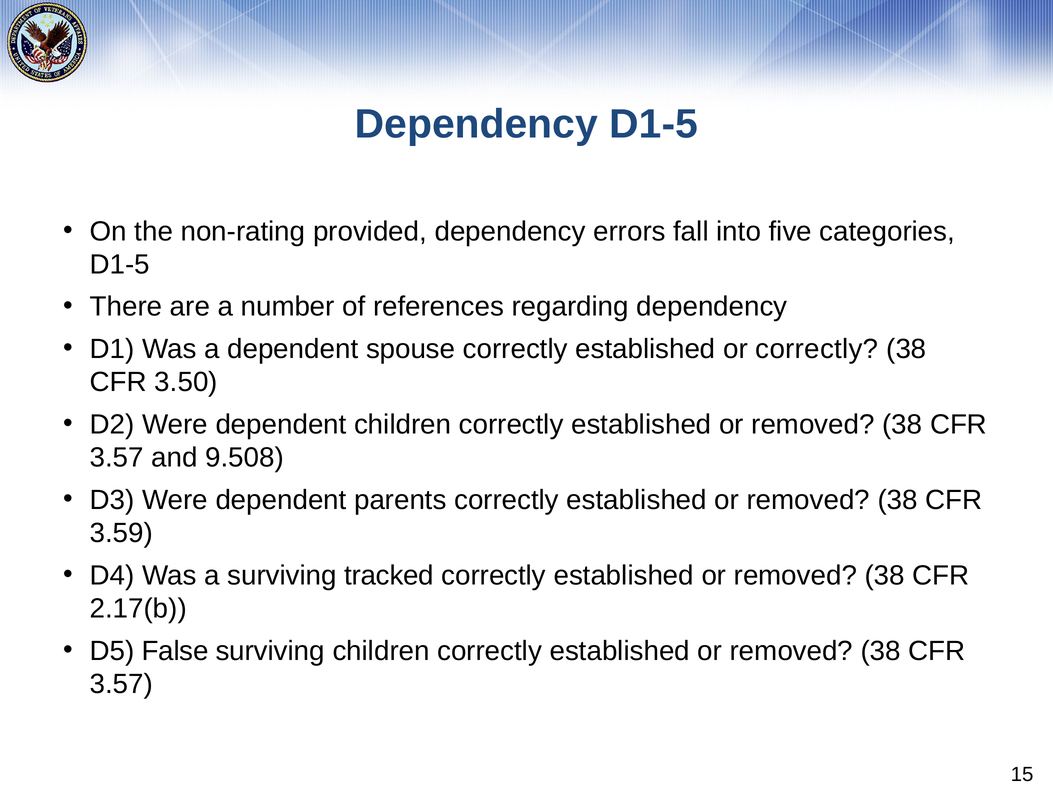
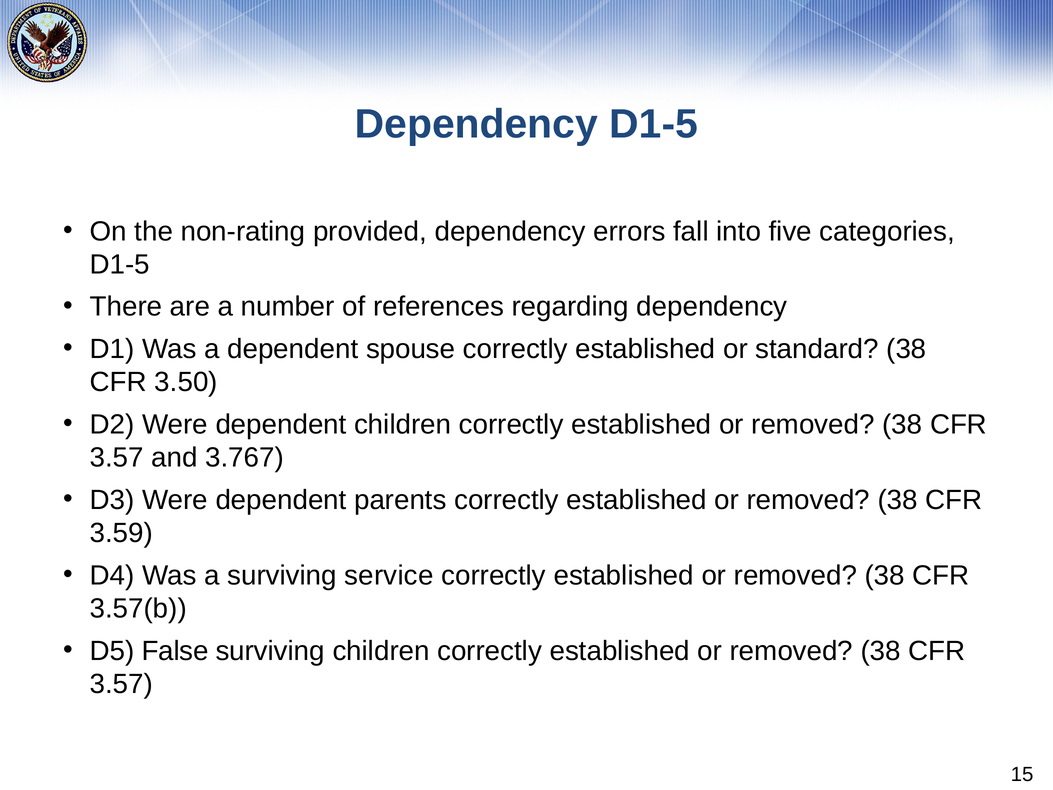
or correctly: correctly -> standard (817, 349)
9.508: 9.508 -> 3.767 (245, 458)
tracked: tracked -> service (389, 575)
2.17(b: 2.17(b -> 3.57(b (138, 609)
